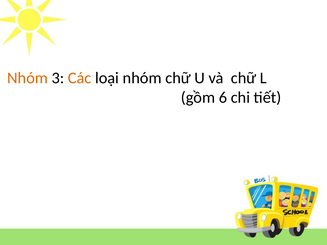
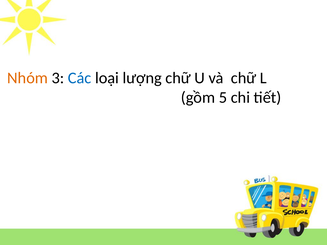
Các colour: orange -> blue (80, 78)
loại nhóm: nhóm -> lượng (142, 78)
6: 6 -> 5 (223, 98)
